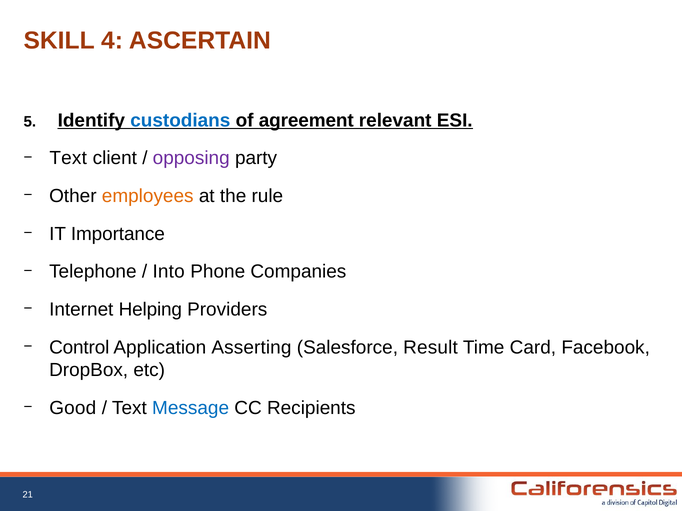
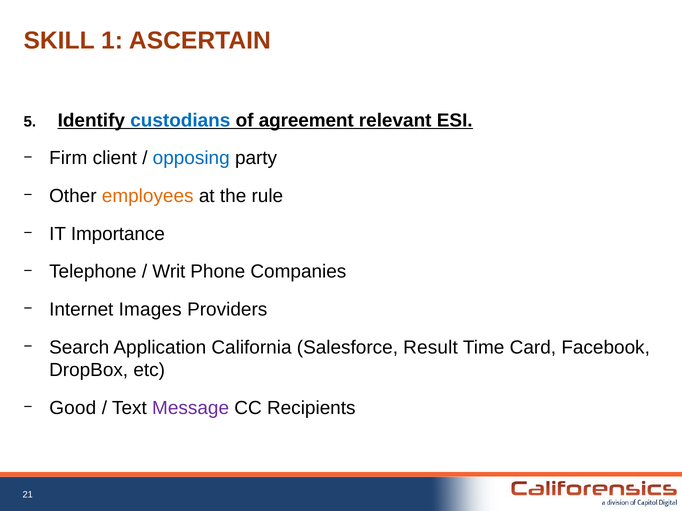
4: 4 -> 1 (112, 41)
Text: Text -> Firm (68, 158)
opposing colour: purple -> blue (191, 158)
Into: Into -> Writ (169, 272)
Helping: Helping -> Images (150, 310)
Control: Control -> Search (79, 348)
Asserting: Asserting -> California (251, 348)
Message colour: blue -> purple (191, 408)
